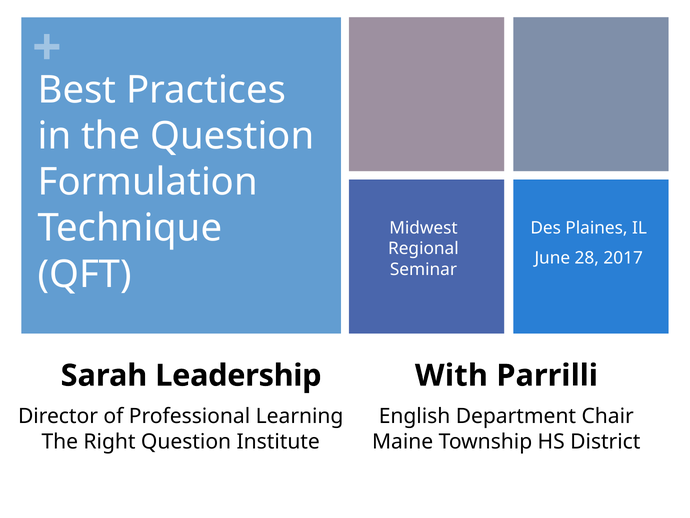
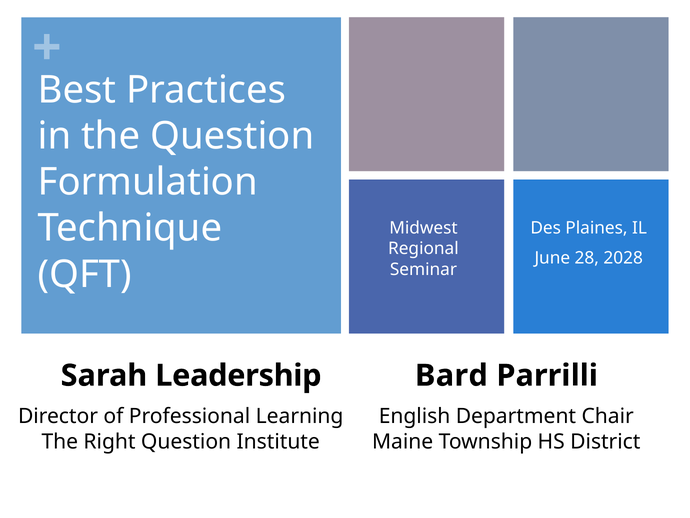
2017: 2017 -> 2028 (623, 258)
With: With -> Bard (451, 375)
